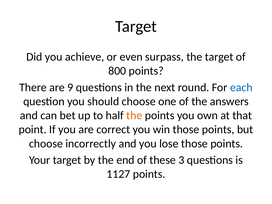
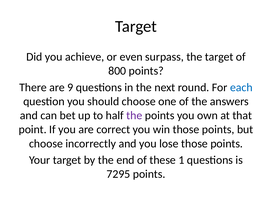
the colour: orange -> purple (134, 115)
3: 3 -> 1 (181, 160)
1127: 1127 -> 7295 (118, 174)
